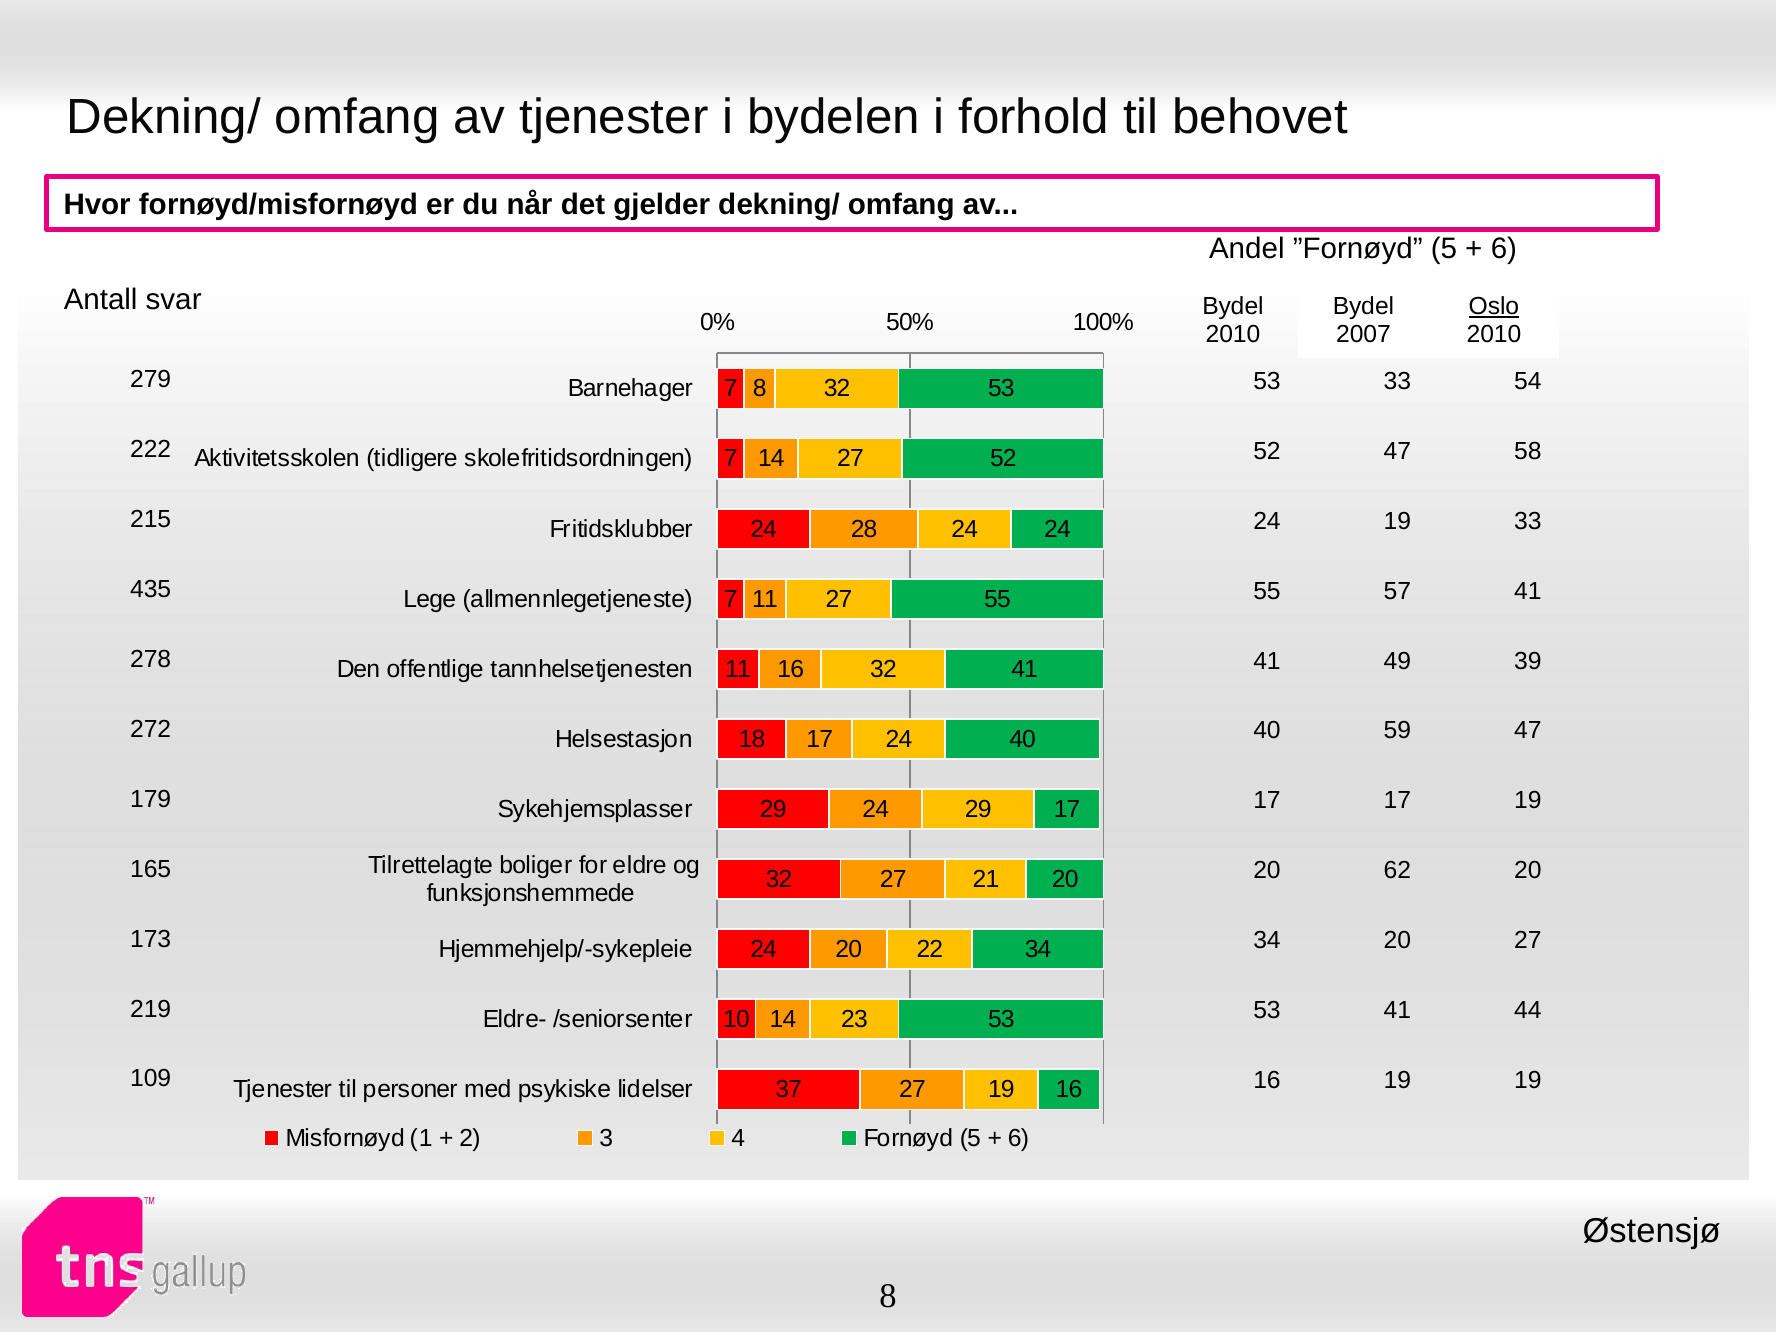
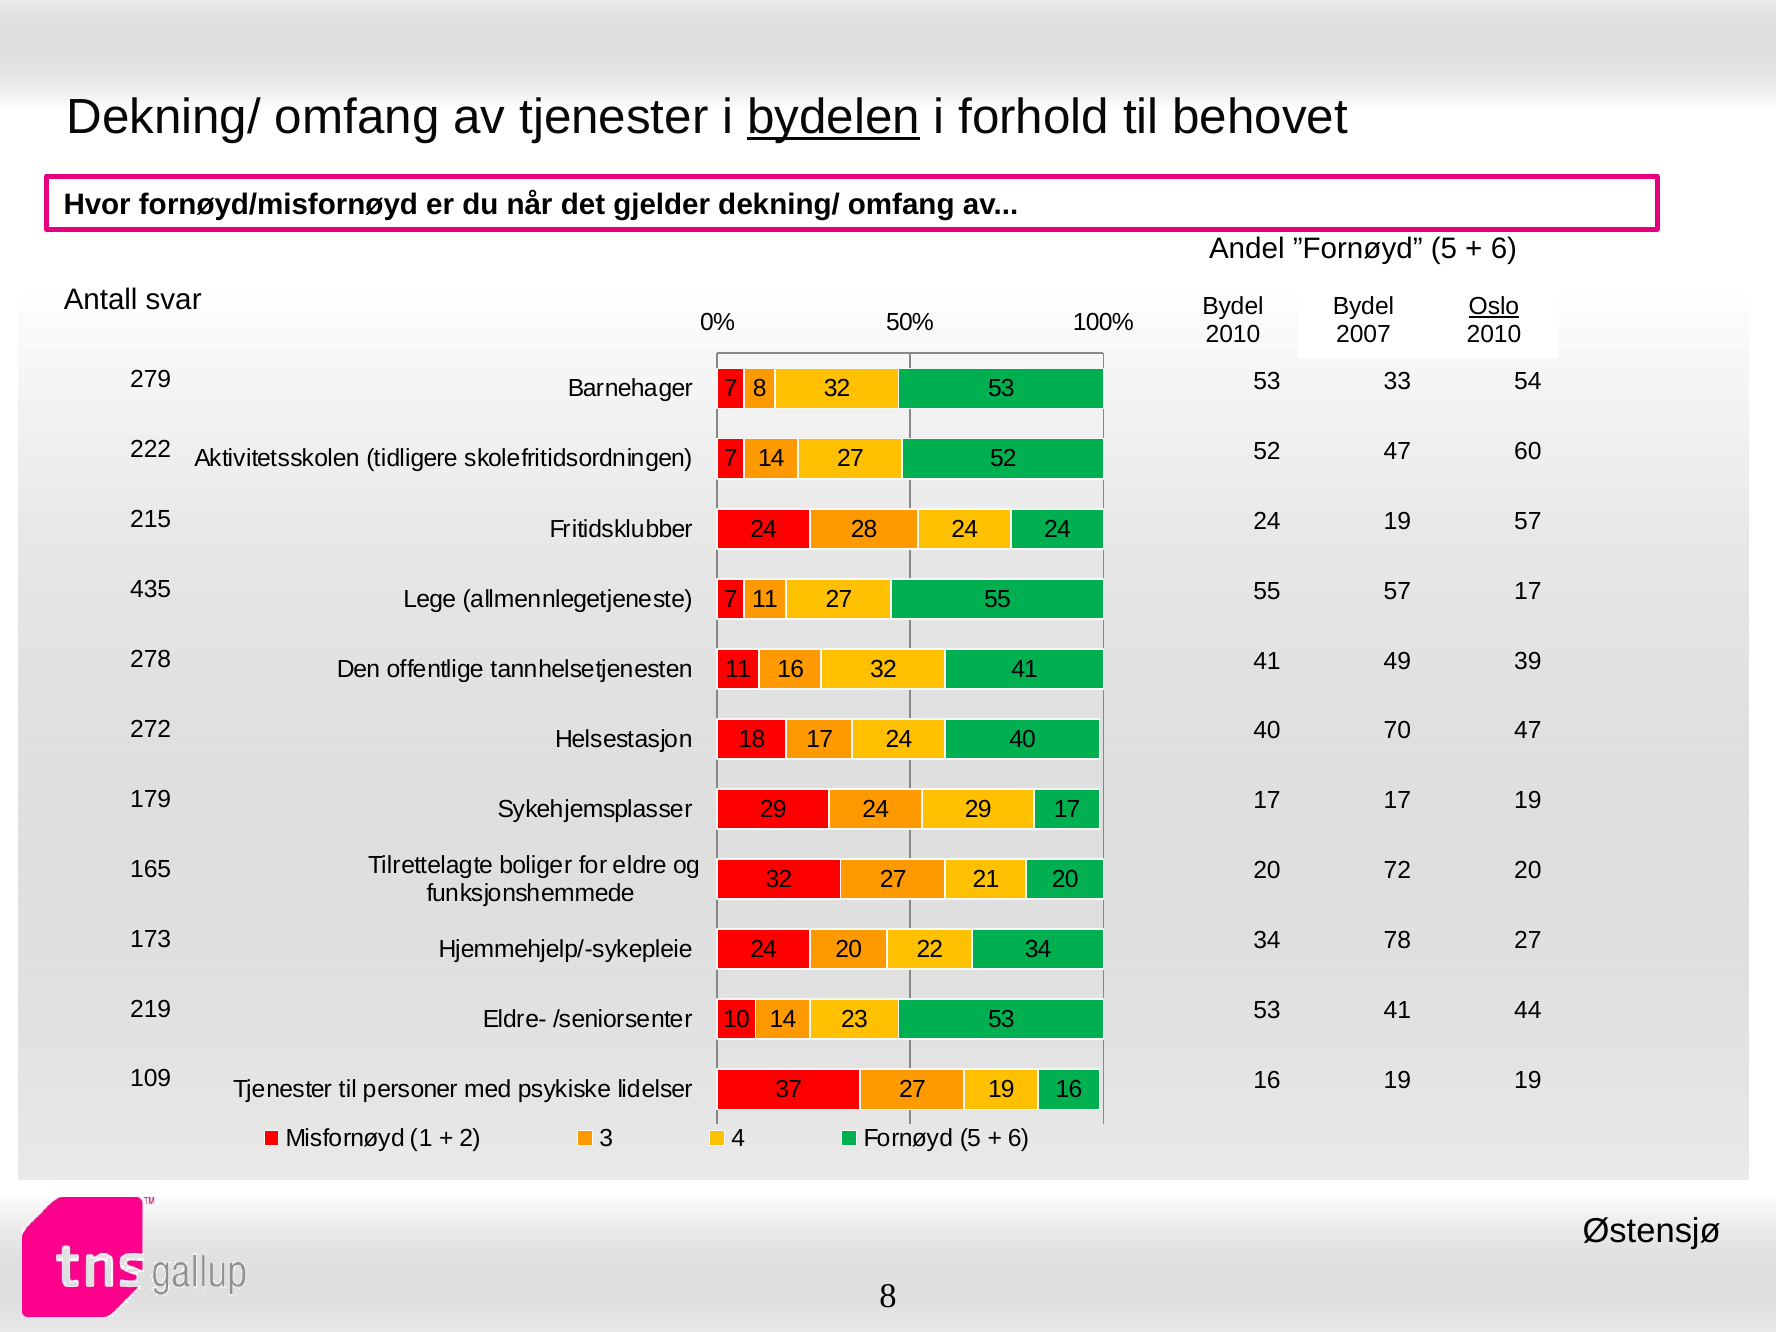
bydelen underline: none -> present (834, 117)
58: 58 -> 60 (1528, 451)
19 33: 33 -> 57 (1528, 521)
57 41: 41 -> 17 (1528, 591)
59: 59 -> 70 (1397, 731)
62: 62 -> 72 (1397, 871)
34 20: 20 -> 78 (1397, 941)
